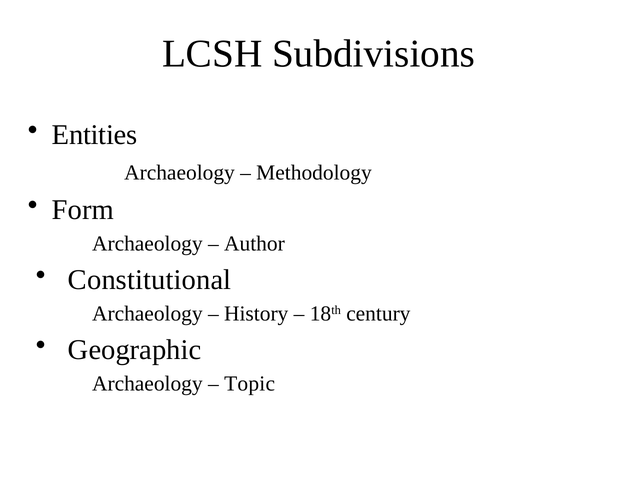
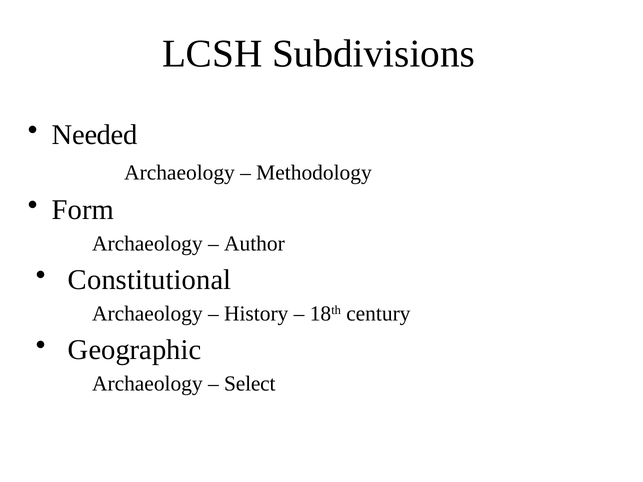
Entities: Entities -> Needed (95, 135)
Topic: Topic -> Select (250, 384)
